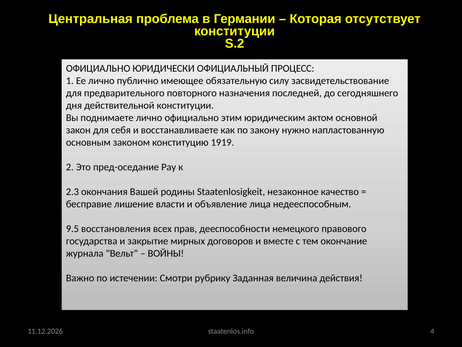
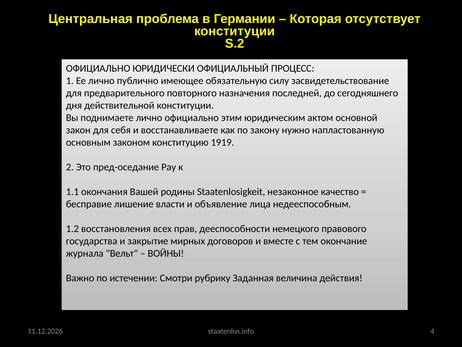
2.3: 2.3 -> 1.1 (72, 191)
9.5: 9.5 -> 1.2 (72, 228)
